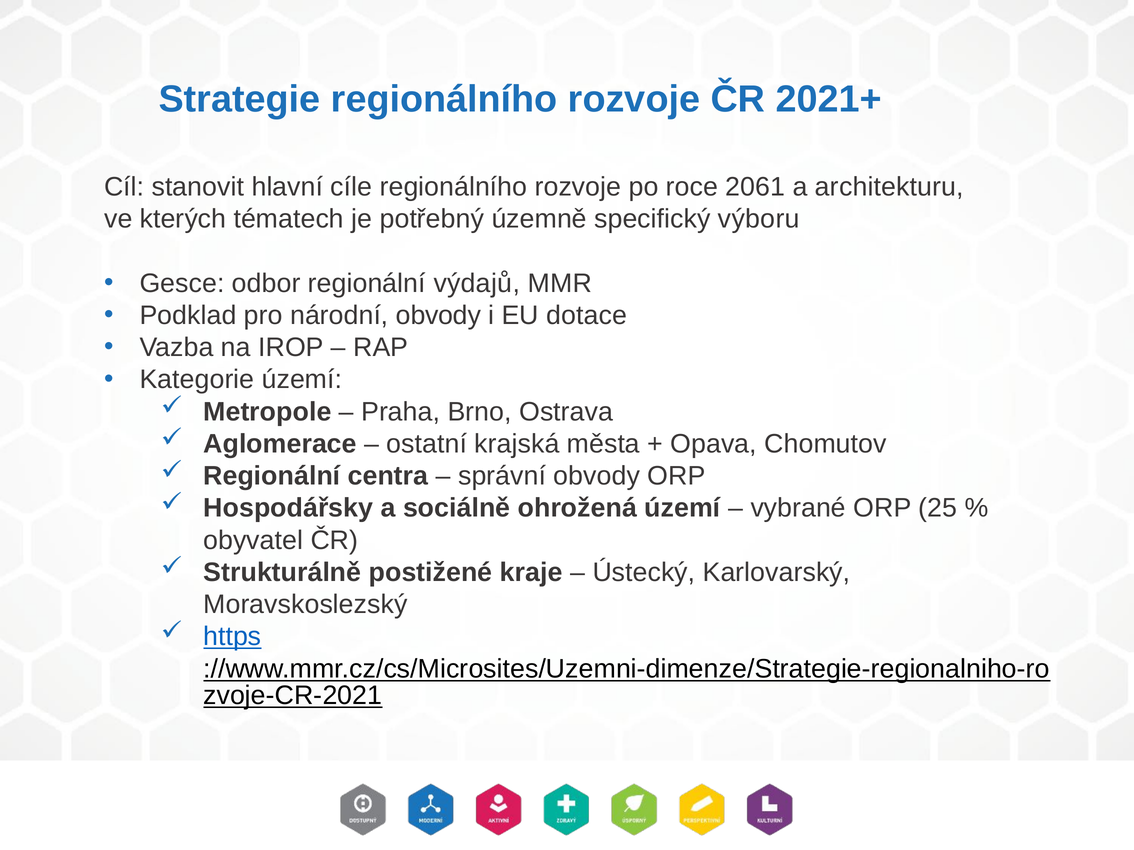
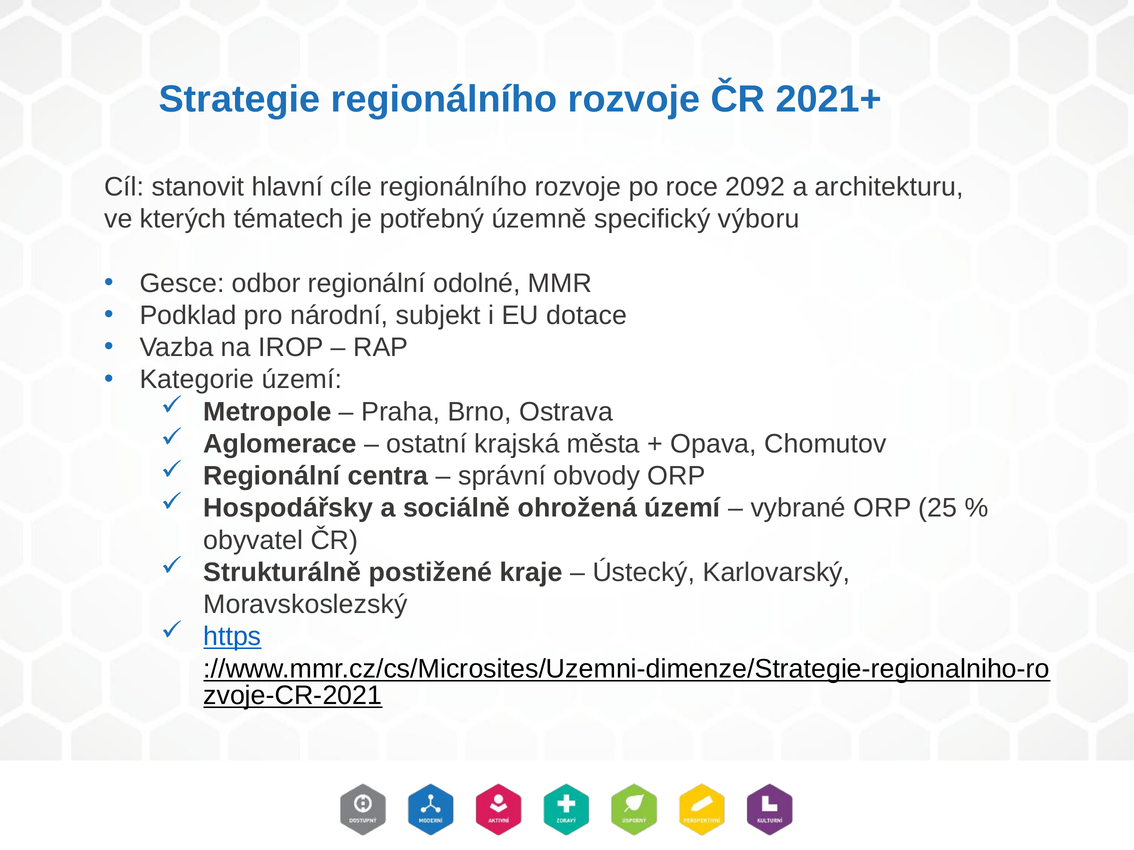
2061: 2061 -> 2092 (755, 187)
výdajů: výdajů -> odolné (477, 283)
národní obvody: obvody -> subjekt (438, 316)
